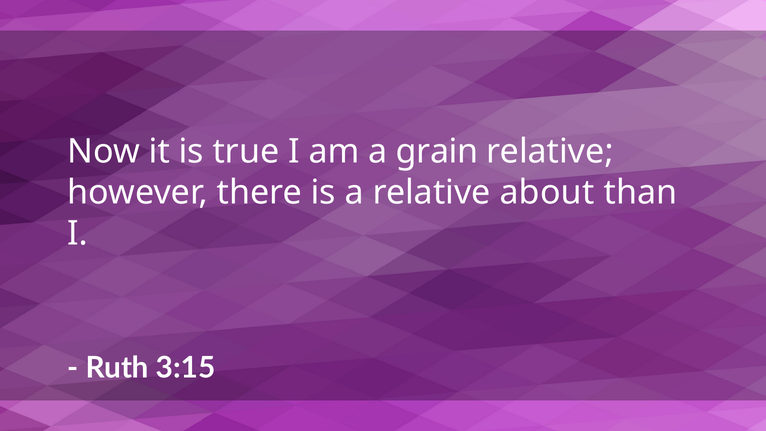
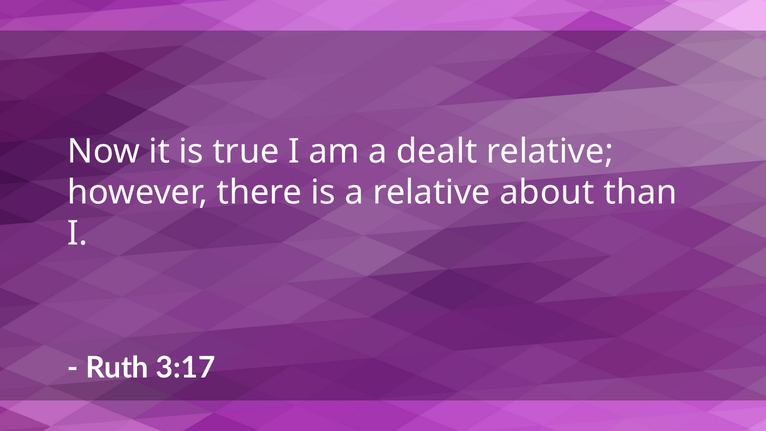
grain: grain -> dealt (437, 152)
3:15: 3:15 -> 3:17 (186, 368)
